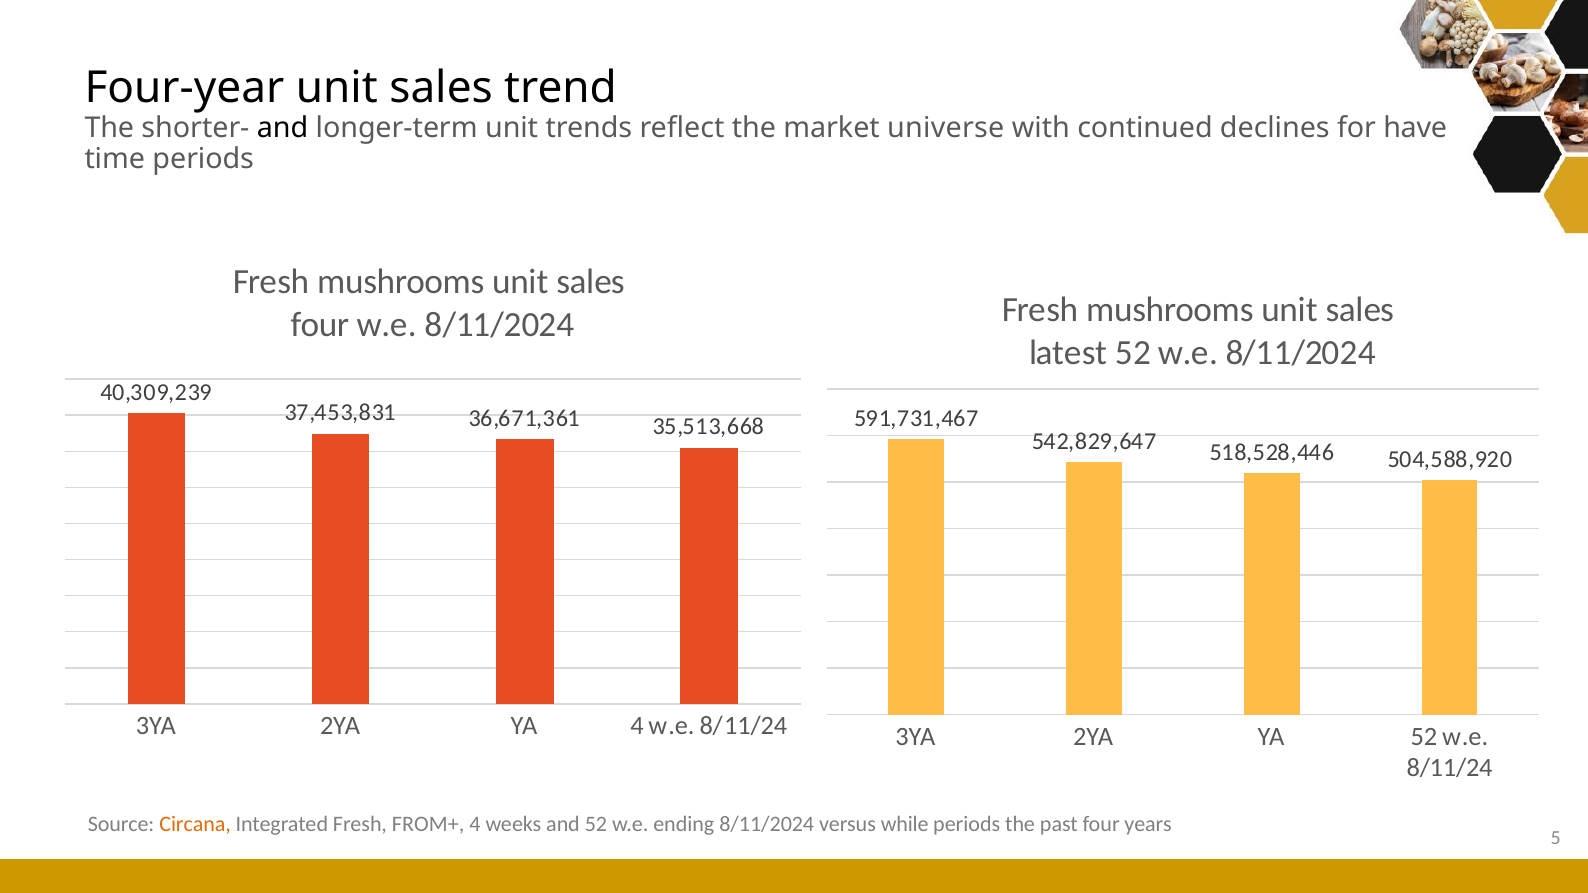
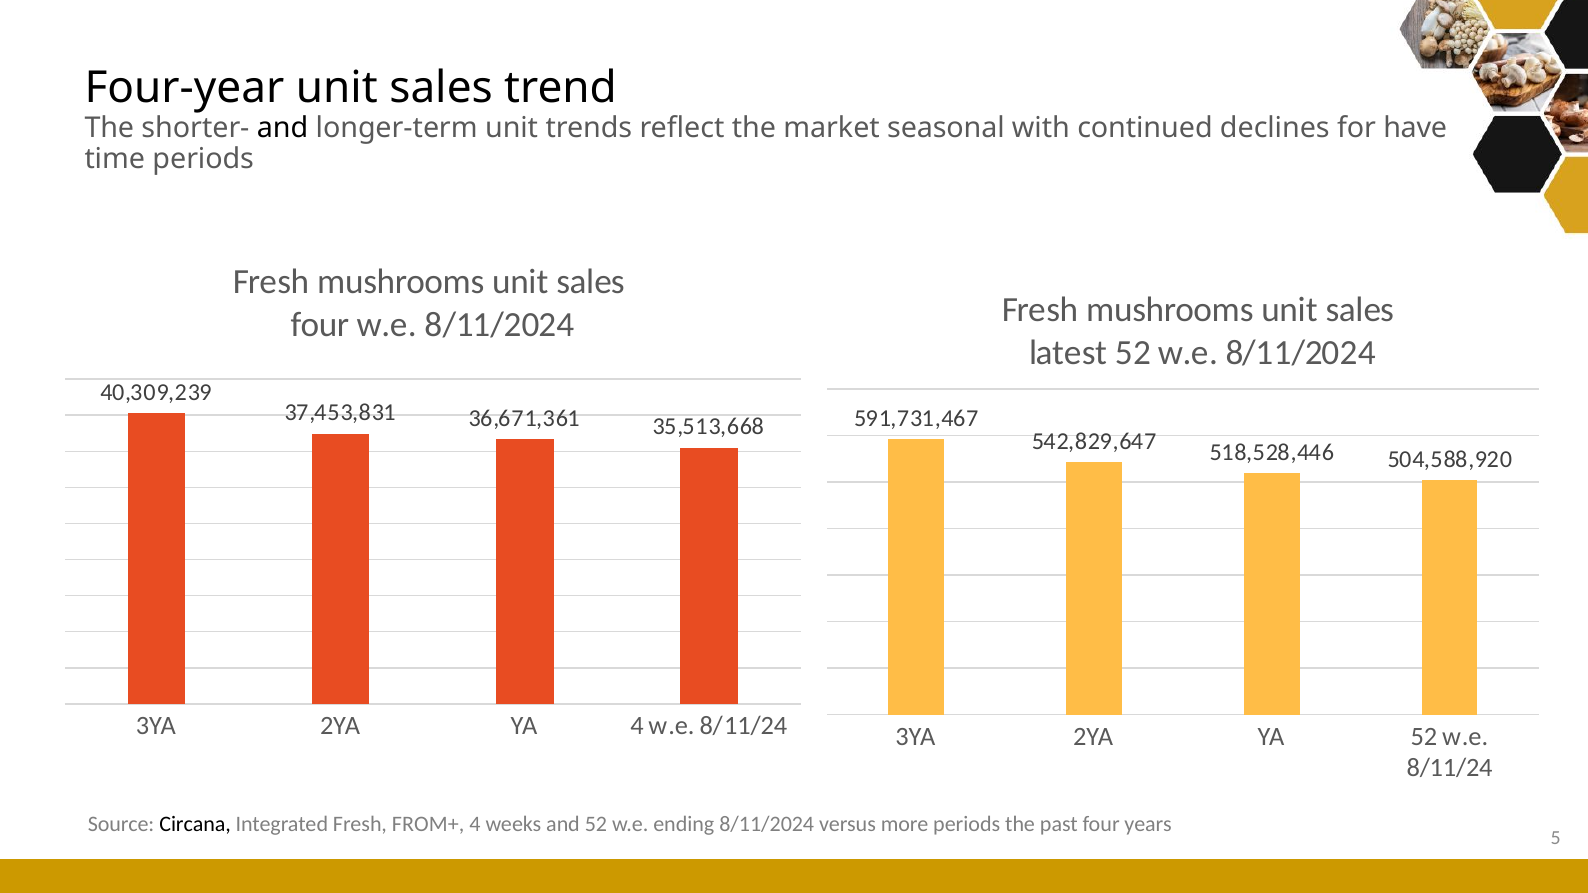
universe: universe -> seasonal (946, 128)
Circana colour: orange -> black (195, 825)
while: while -> more (905, 825)
